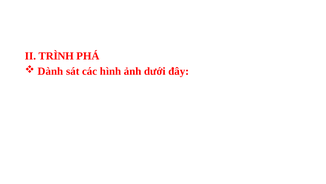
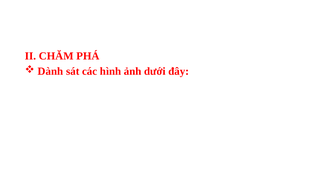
TRÌNH: TRÌNH -> CHĂM (56, 56)
